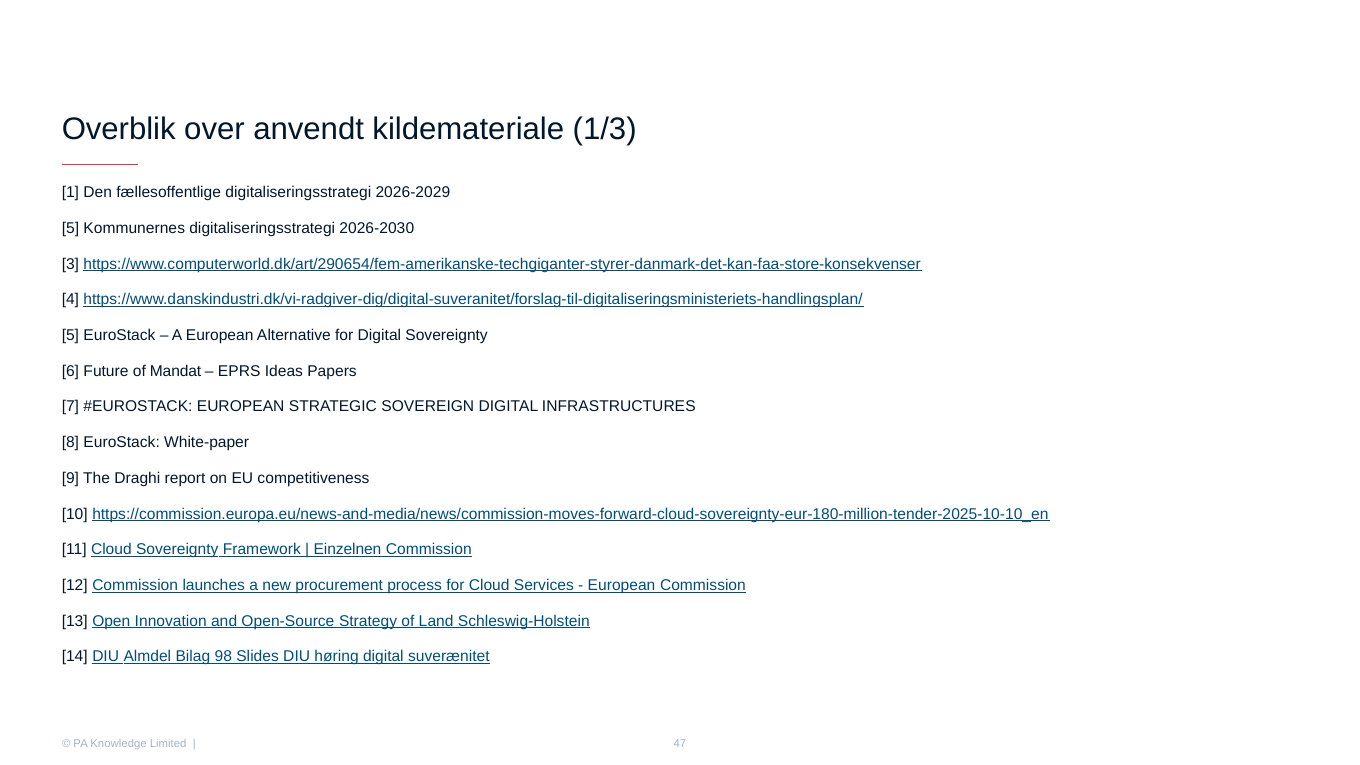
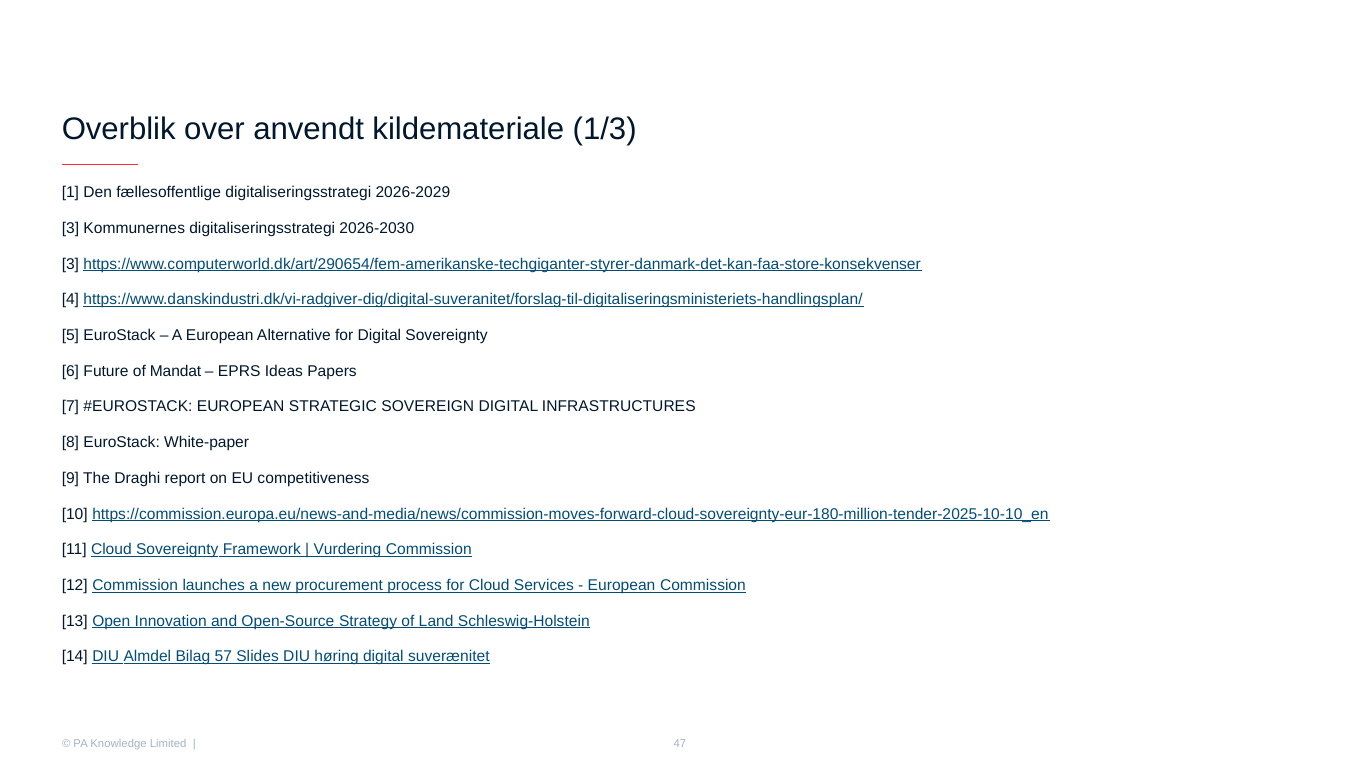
5: 5 -> 3 (70, 228)
Einzelnen: Einzelnen -> Vurdering (347, 550)
98: 98 -> 57 (223, 657)
